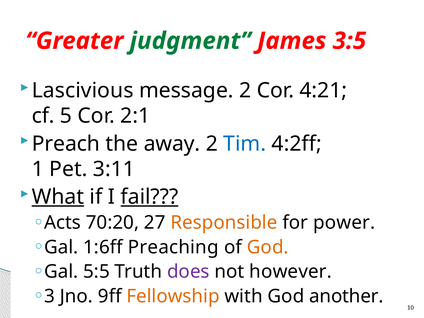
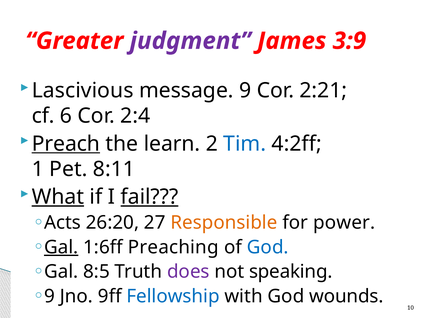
judgment colour: green -> purple (190, 41)
3:5: 3:5 -> 3:9 (349, 41)
message 2: 2 -> 9 (245, 90)
4:21: 4:21 -> 2:21 (323, 90)
5: 5 -> 6 (66, 116)
2:1: 2:1 -> 2:4 (135, 116)
Preach underline: none -> present (66, 144)
away: away -> learn (172, 144)
3:11: 3:11 -> 8:11 (114, 169)
70:20: 70:20 -> 26:20 (112, 223)
Gal underline: none -> present (61, 247)
God colour: orange -> blue (268, 247)
5:5: 5:5 -> 8:5 (96, 272)
however: however -> speaking (291, 272)
3: 3 -> 9 (49, 296)
Fellowship colour: orange -> blue (173, 296)
another: another -> wounds (346, 296)
